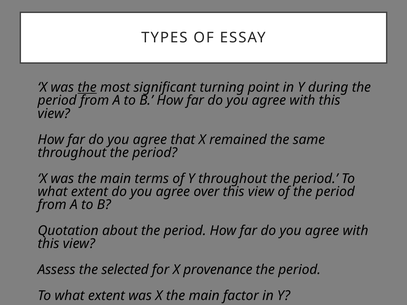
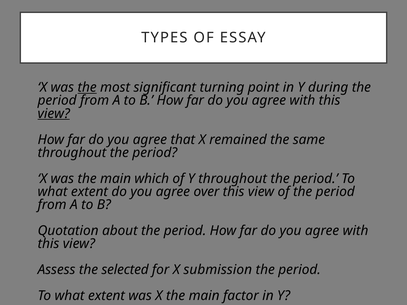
view underline: none -> present (54, 114)
terms: terms -> which (152, 179)
provenance: provenance -> submission (218, 270)
